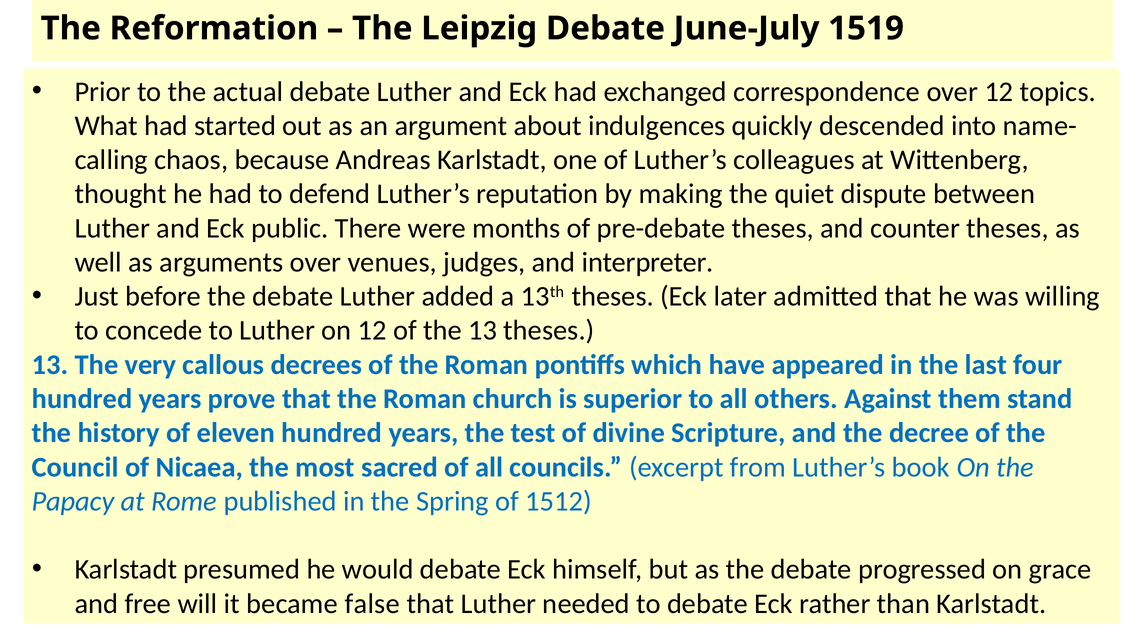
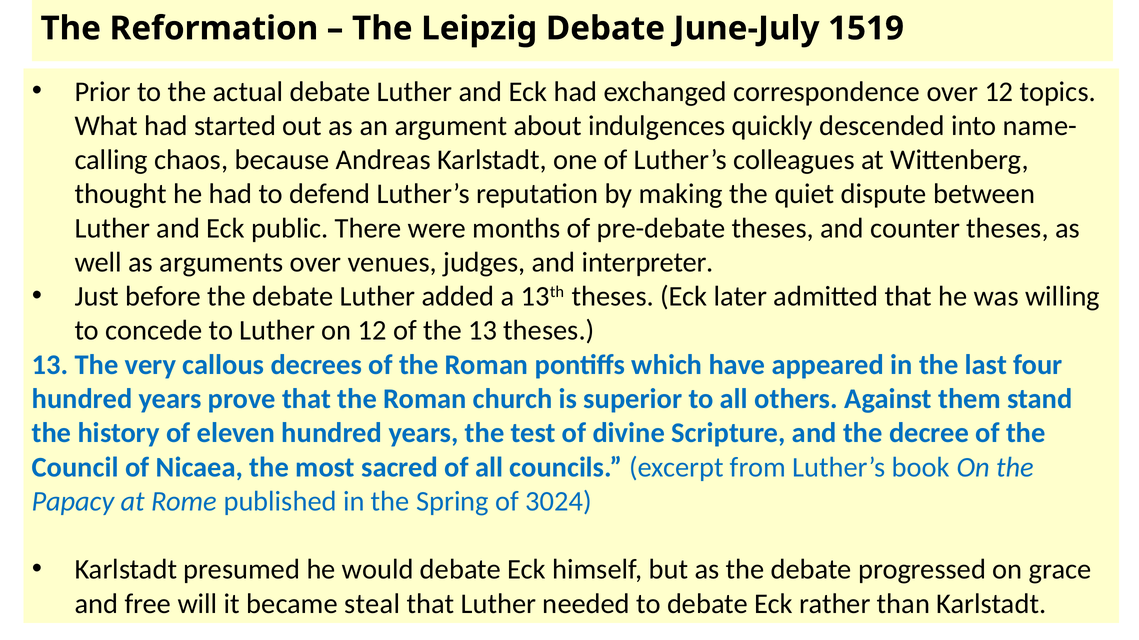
1512: 1512 -> 3024 (559, 502)
false: false -> steal (372, 604)
